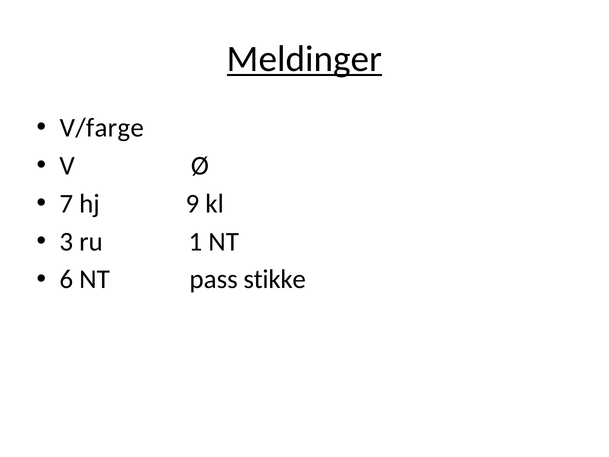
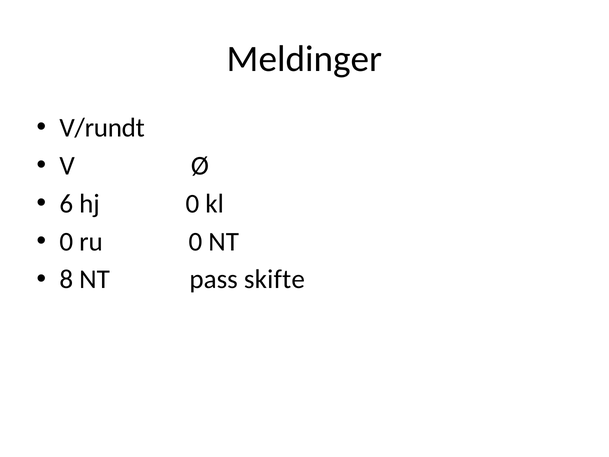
Meldinger underline: present -> none (304, 59)
V/farge: V/farge -> V/rundt (102, 128)
7: 7 -> 6 (66, 204)
hj 9: 9 -> 0 (192, 204)
3: 3 -> 0 (66, 241)
ru 1: 1 -> 0 (195, 241)
6: 6 -> 8 (66, 279)
stikke: stikke -> skifte (274, 279)
